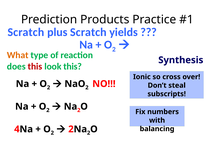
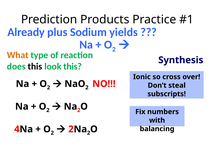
Scratch: Scratch -> Already (26, 32)
plus Scratch: Scratch -> Sodium (88, 32)
this colour: red -> black (35, 66)
